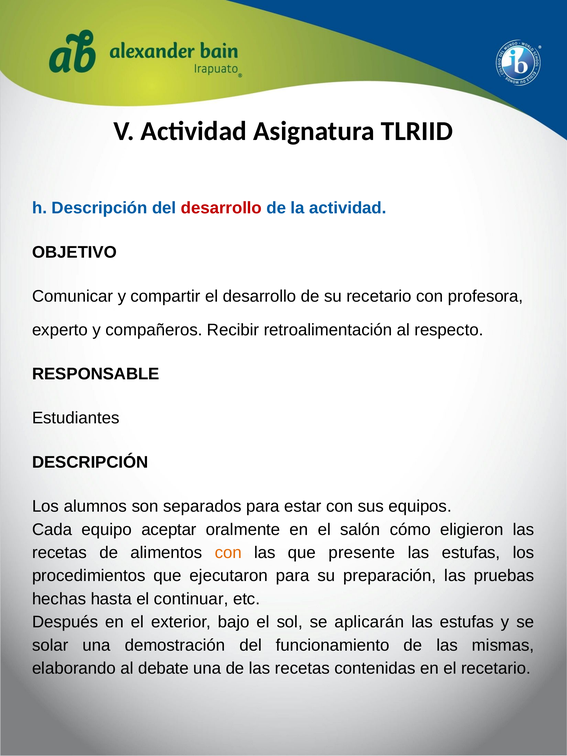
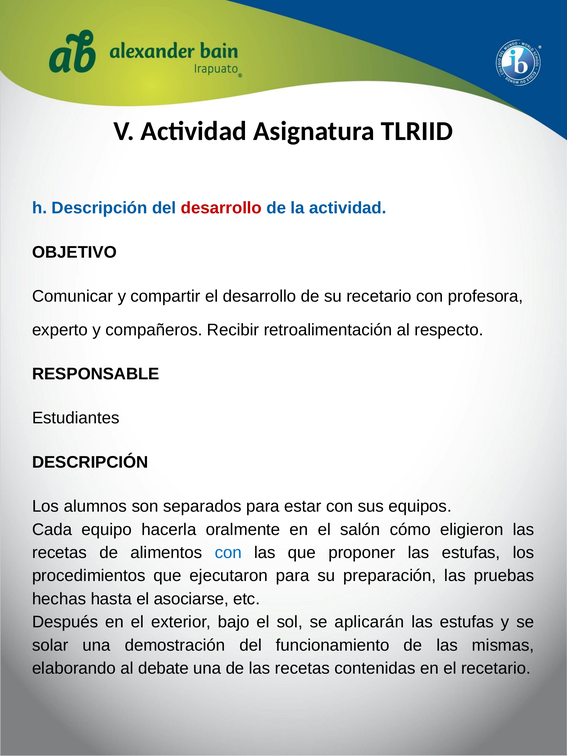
aceptar: aceptar -> hacerla (169, 529)
con colour: orange -> blue (228, 553)
presente: presente -> proponer (362, 553)
continuar: continuar -> asociarse (191, 599)
